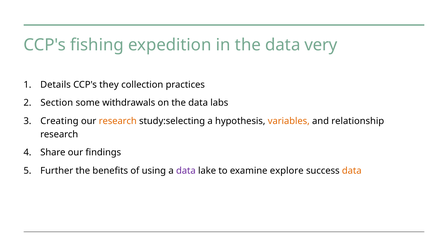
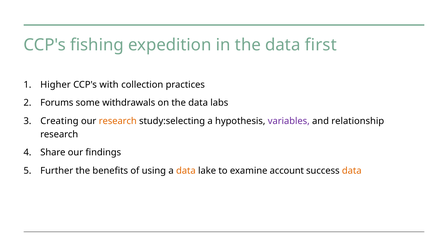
very: very -> first (321, 45)
Details: Details -> Higher (56, 85)
they: they -> with (109, 85)
Section: Section -> Forums (57, 103)
variables colour: orange -> purple (289, 121)
data colour: purple -> orange (186, 171)
explore: explore -> account (287, 171)
